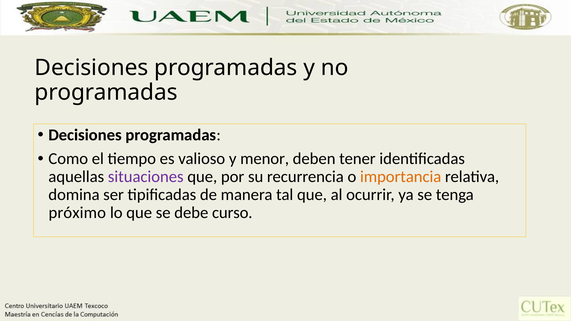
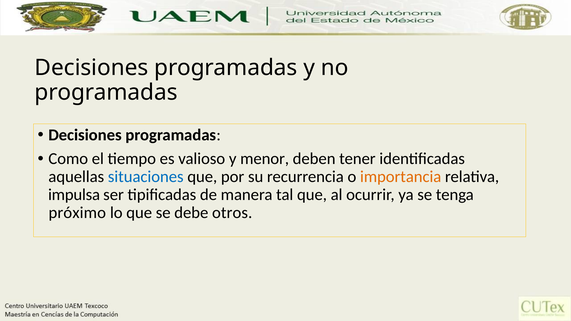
situaciones colour: purple -> blue (146, 177)
domina: domina -> impulsa (74, 195)
curso: curso -> otros (232, 213)
